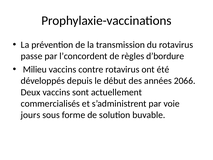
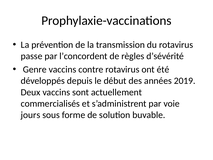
d’bordure: d’bordure -> d’sévérité (165, 56)
Milieu: Milieu -> Genre (35, 69)
2066: 2066 -> 2019 (185, 81)
